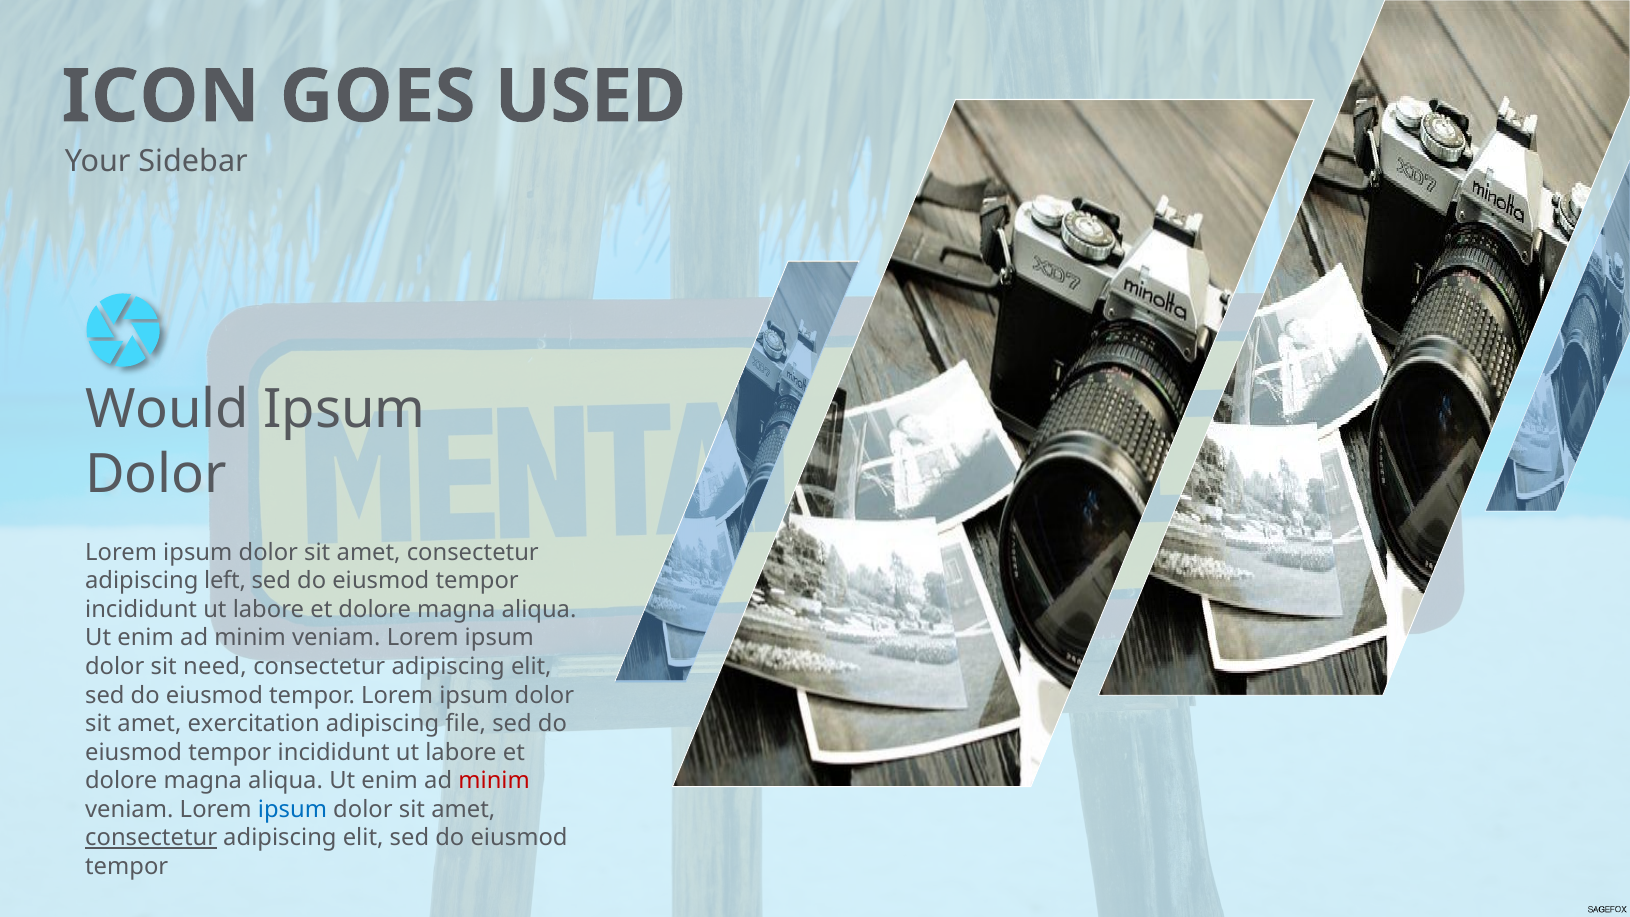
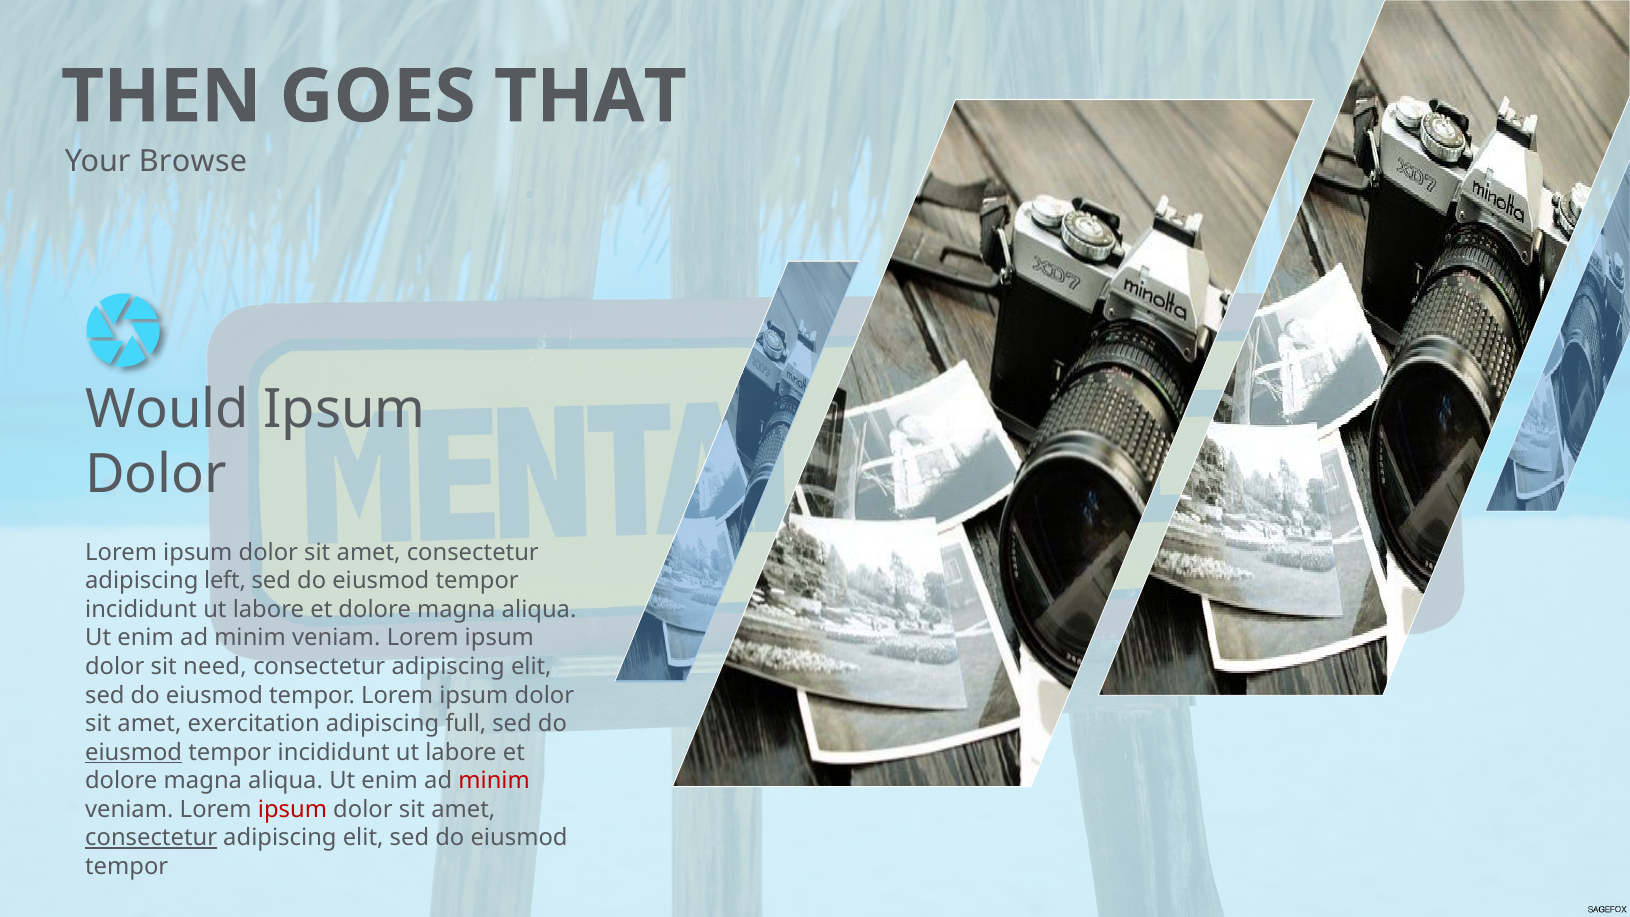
ICON: ICON -> THEN (161, 97)
USED: USED -> THAT (590, 97)
Sidebar: Sidebar -> Browse (193, 162)
file: file -> full (466, 724)
eiusmod underline: none -> present (134, 752)
ipsum colour: blue -> red (292, 809)
